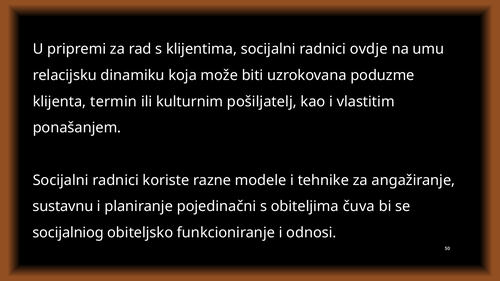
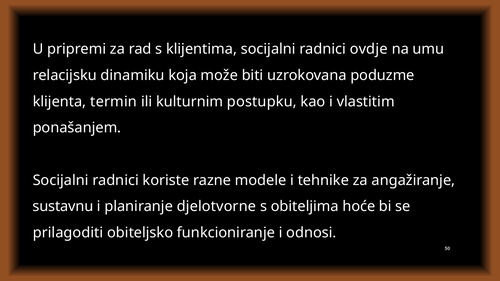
pošiljatelj: pošiljatelj -> postupku (262, 102)
pojedinačni: pojedinačni -> djelotvorne (216, 207)
čuva: čuva -> hoće (359, 207)
socijalniog: socijalniog -> prilagoditi (68, 233)
